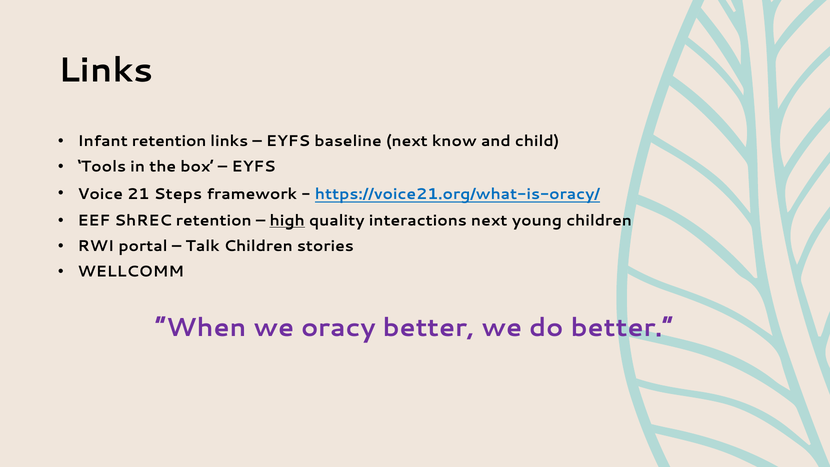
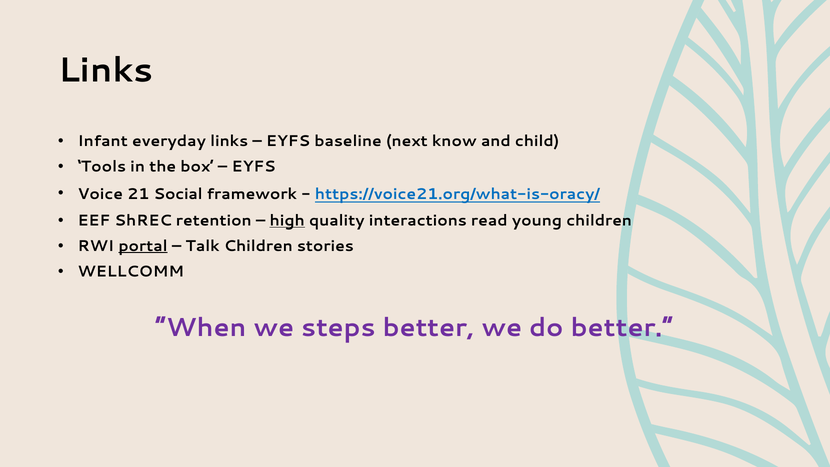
Infant retention: retention -> everyday (169, 141)
Steps: Steps -> Social (178, 194)
interactions next: next -> read (489, 220)
portal underline: none -> present (143, 246)
oracy: oracy -> steps (338, 328)
